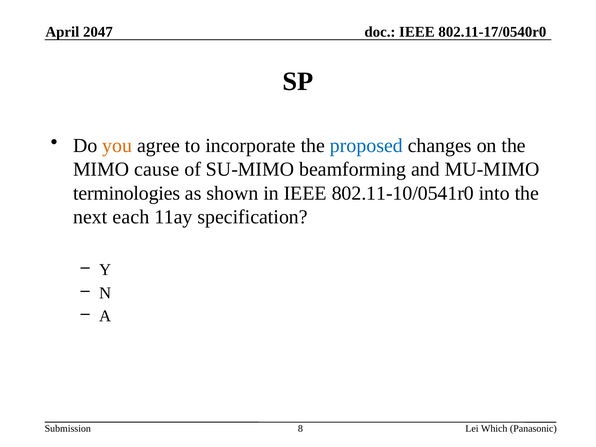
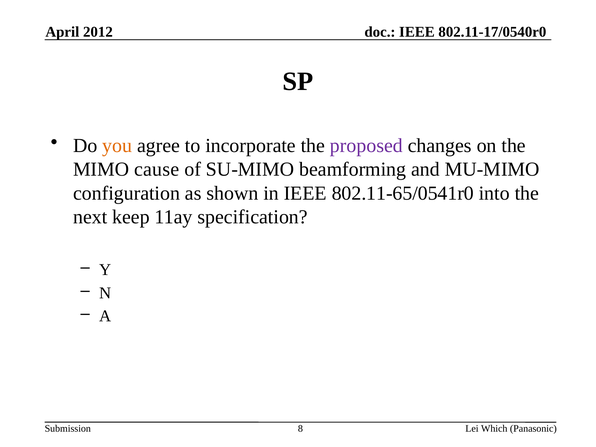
2047: 2047 -> 2012 (98, 32)
proposed colour: blue -> purple (366, 145)
terminologies: terminologies -> configuration (127, 193)
802.11-10/0541r0: 802.11-10/0541r0 -> 802.11-65/0541r0 (403, 193)
each: each -> keep (131, 217)
